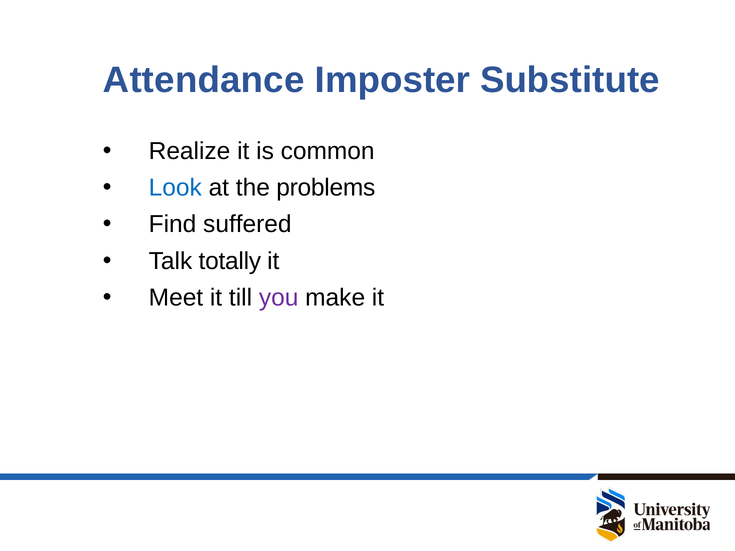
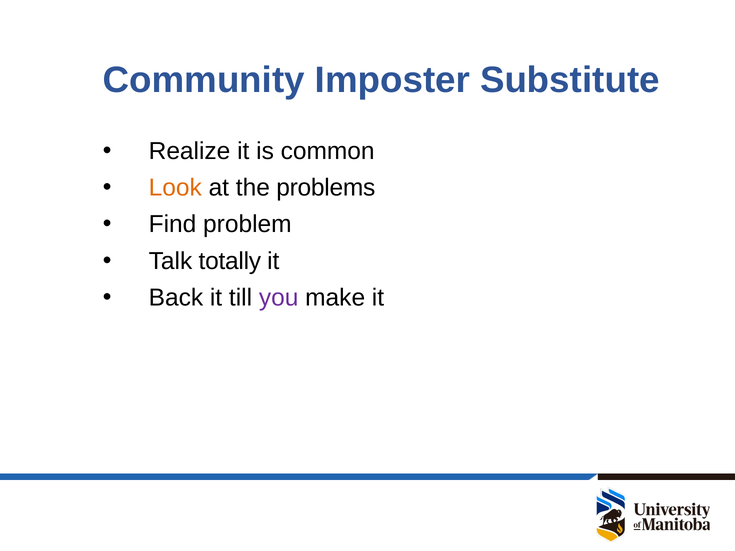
Attendance: Attendance -> Community (204, 80)
Look colour: blue -> orange (175, 188)
suffered: suffered -> problem (247, 224)
Meet: Meet -> Back (176, 298)
